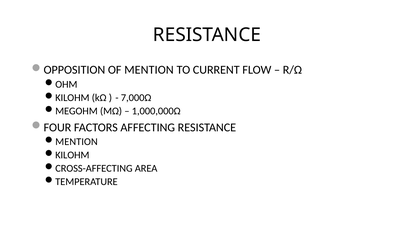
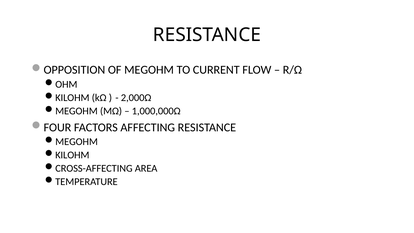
OF MENTION: MENTION -> MEGOHM (149, 70)
7,000Ω: 7,000Ω -> 2,000Ω (136, 98)
MENTION: MENTION -> MEGOHM (77, 142)
